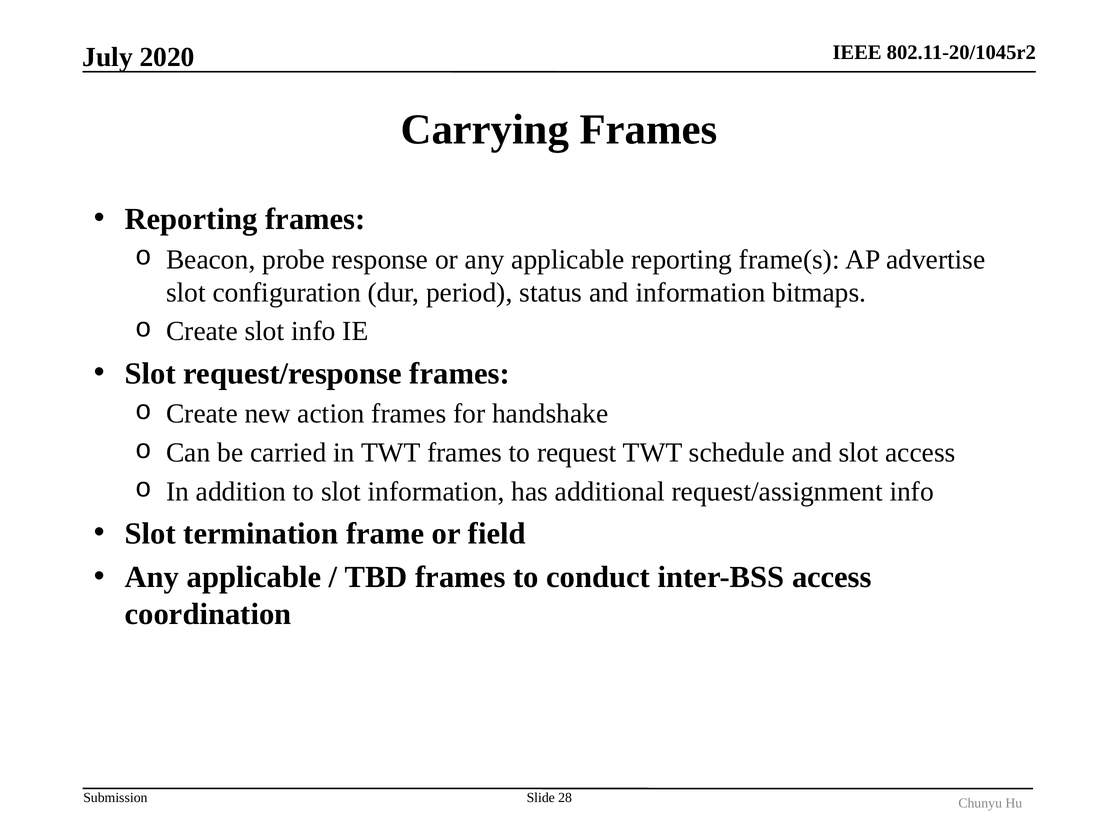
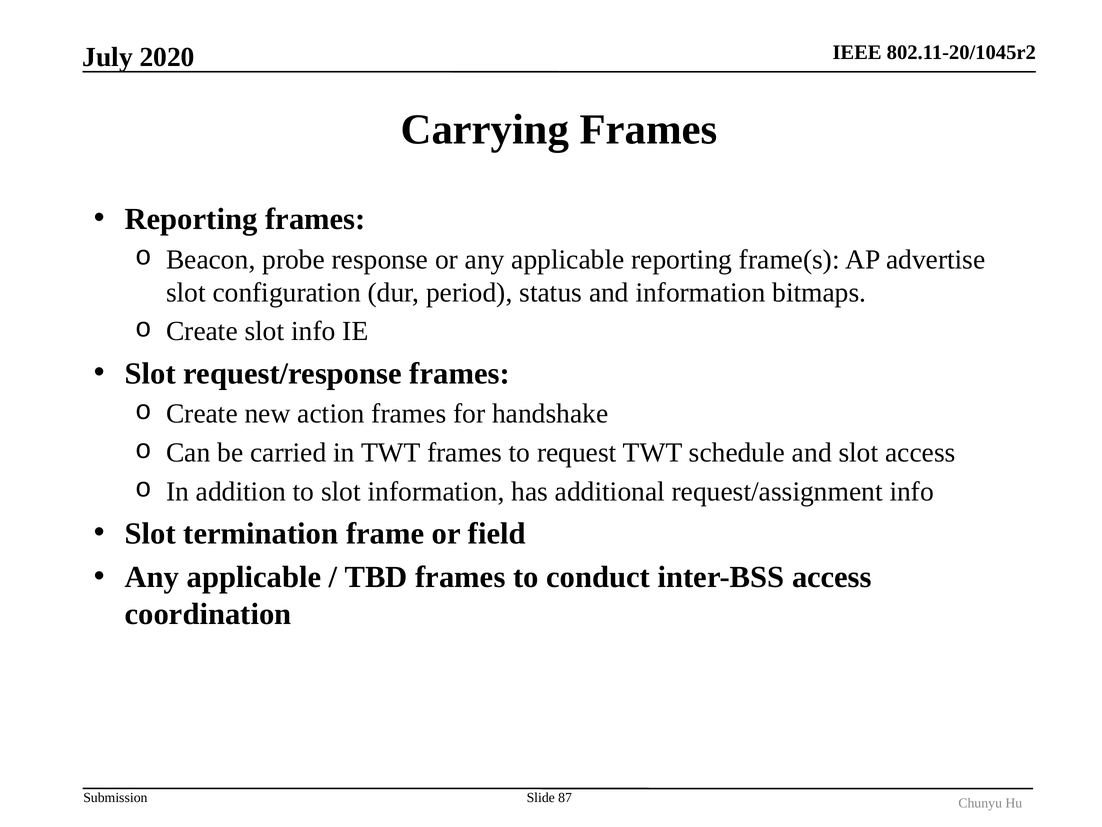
28: 28 -> 87 (565, 797)
